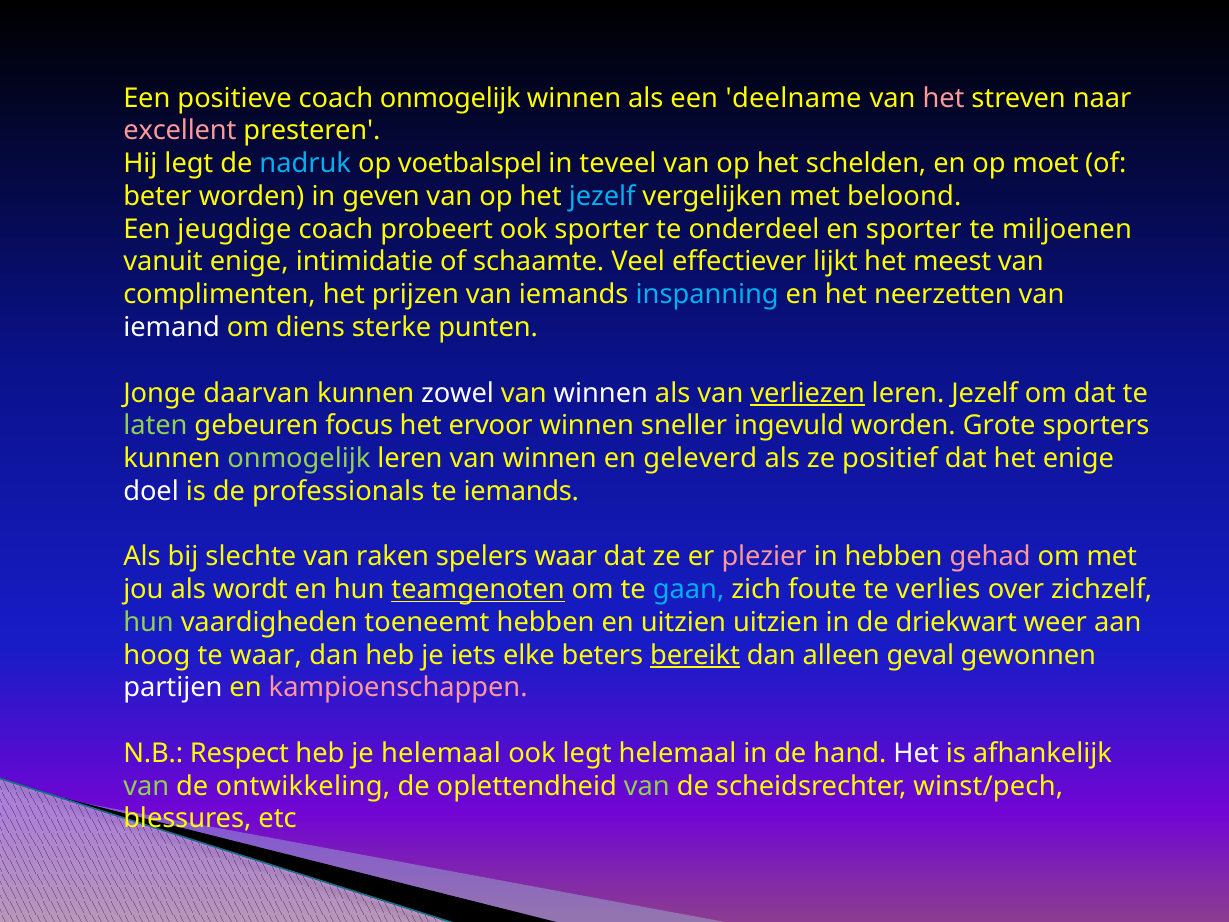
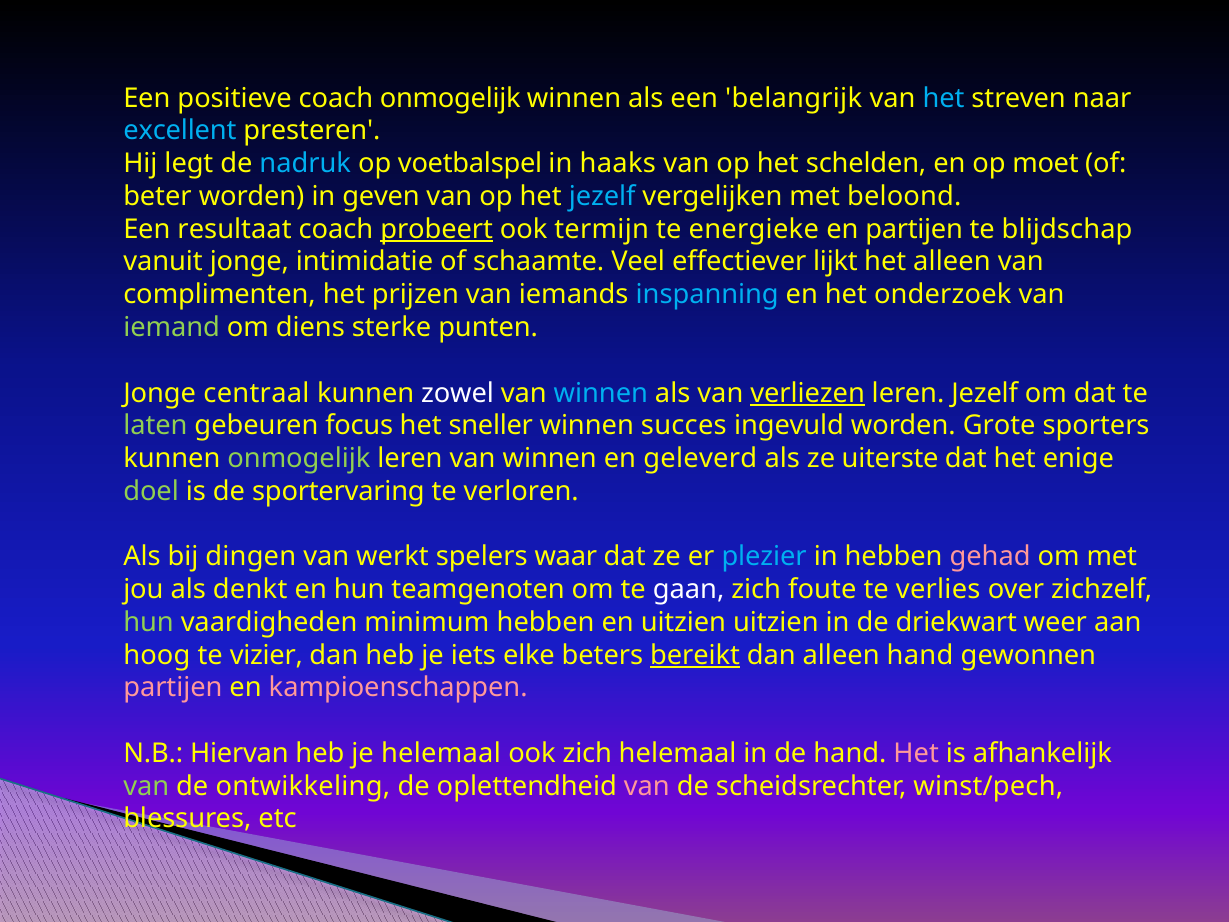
deelname: deelname -> belangrijk (794, 98)
het colour: pink -> light blue (944, 98)
excellent colour: pink -> light blue (180, 131)
teveel: teveel -> haaks (618, 164)
jeugdige: jeugdige -> resultaat (235, 229)
probeert underline: none -> present (437, 229)
ook sporter: sporter -> termijn (602, 229)
onderdeel: onderdeel -> energieke (754, 229)
en sporter: sporter -> partijen (914, 229)
miljoenen: miljoenen -> blijdschap (1067, 229)
vanuit enige: enige -> jonge (249, 262)
het meest: meest -> alleen (952, 262)
neerzetten: neerzetten -> onderzoek (943, 295)
iemand colour: white -> light green (172, 327)
daarvan: daarvan -> centraal (256, 393)
winnen colour: white -> light blue (601, 393)
ervoor: ervoor -> sneller (491, 426)
sneller: sneller -> succes (684, 426)
positief: positief -> uiterste (890, 458)
doel colour: white -> light green (151, 491)
professionals: professionals -> sportervaring (338, 491)
te iemands: iemands -> verloren (521, 491)
slechte: slechte -> dingen (251, 557)
raken: raken -> werkt (392, 557)
plezier colour: pink -> light blue (764, 557)
wordt: wordt -> denkt (250, 589)
teamgenoten underline: present -> none (478, 589)
gaan colour: light blue -> white (689, 589)
toeneemt: toeneemt -> minimum (427, 622)
te waar: waar -> vizier (266, 655)
alleen geval: geval -> hand (920, 655)
partijen colour: white -> pink (173, 688)
Respect: Respect -> Hiervan (239, 753)
ook legt: legt -> zich (587, 753)
Het colour: white -> pink (916, 753)
van colour: light green -> pink (647, 786)
